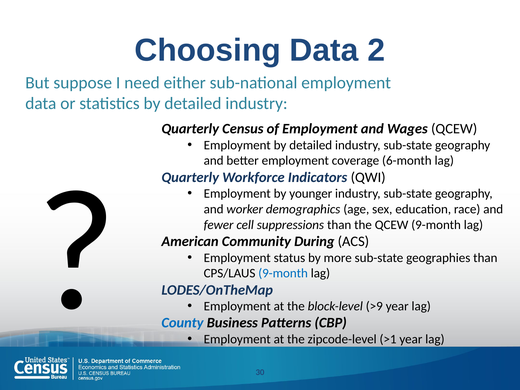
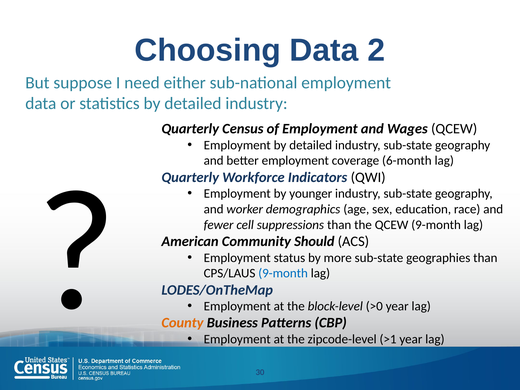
During: During -> Should (314, 241)
>9: >9 -> >0 (374, 306)
County colour: blue -> orange (182, 323)
